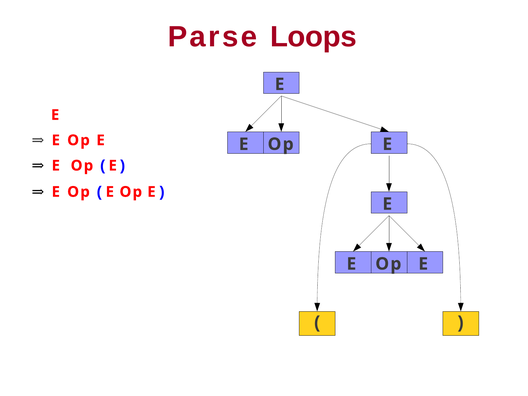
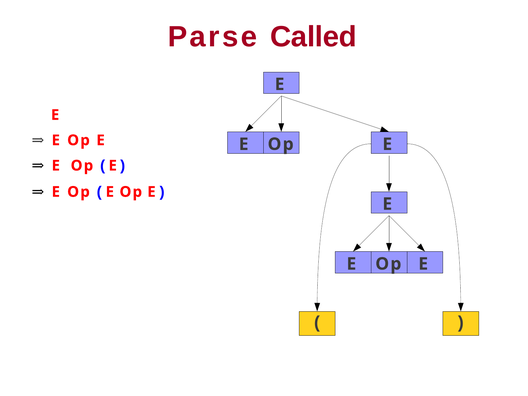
Loops: Loops -> Called (313, 37)
